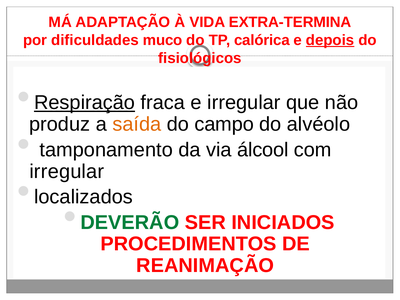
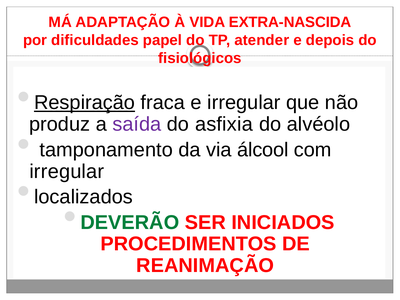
EXTRA-TERMINA: EXTRA-TERMINA -> EXTRA-NASCIDA (290, 22)
muco: muco -> papel (163, 40)
calórica: calórica -> atender (262, 40)
depois underline: present -> none (330, 40)
saída colour: orange -> purple (137, 124)
campo: campo -> asfixia (224, 124)
